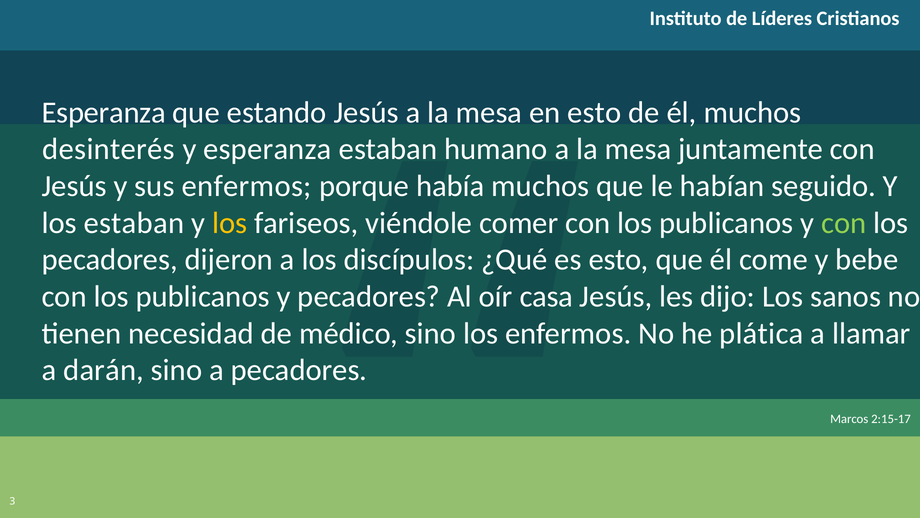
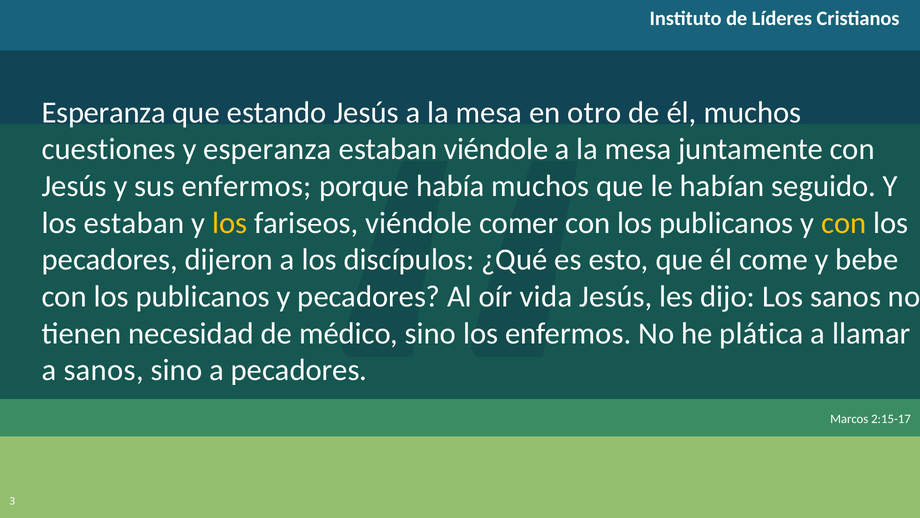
en esto: esto -> otro (594, 112)
desinterés: desinterés -> cuestiones (109, 149)
estaban humano: humano -> viéndole (496, 149)
con colour: light green -> yellow (844, 223)
casa: casa -> vida (546, 296)
a darán: darán -> sanos (104, 370)
